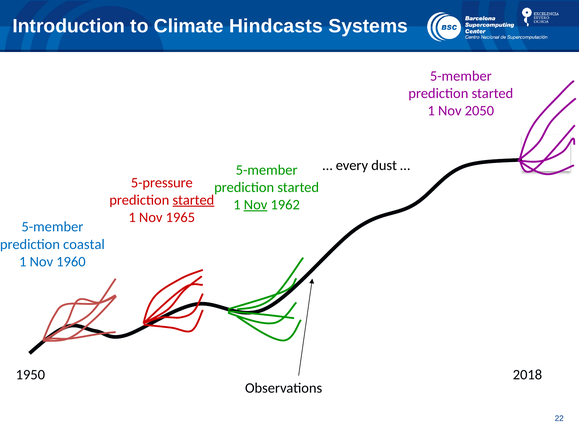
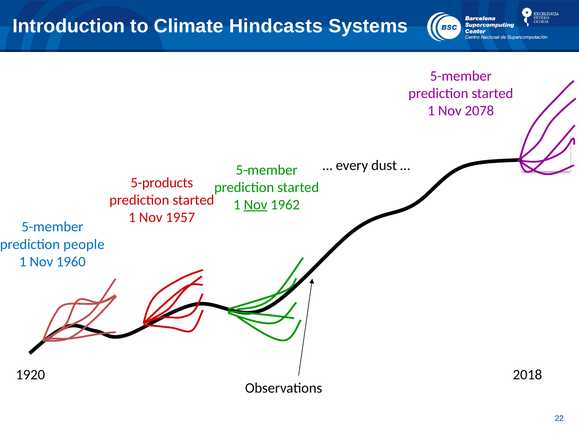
2050: 2050 -> 2078 (479, 111)
5-pressure: 5-pressure -> 5-products (162, 183)
started underline: present -> none (193, 200)
1965: 1965 -> 1957 (180, 217)
coastal: coastal -> people (84, 244)
1950: 1950 -> 1920 (30, 375)
